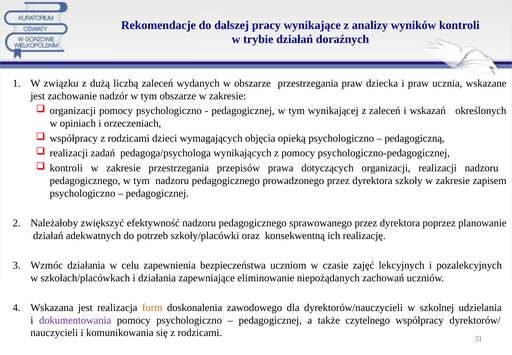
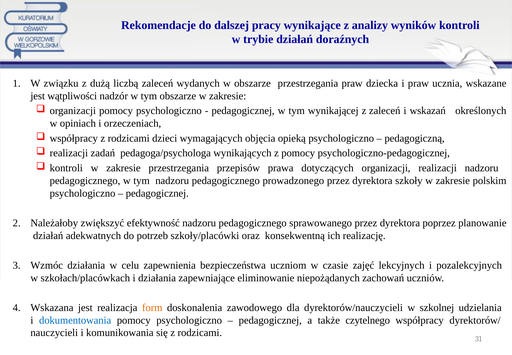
zachowanie: zachowanie -> wątpliwości (72, 96)
zapisem: zapisem -> polskim (490, 180)
dokumentowania colour: purple -> blue (75, 320)
